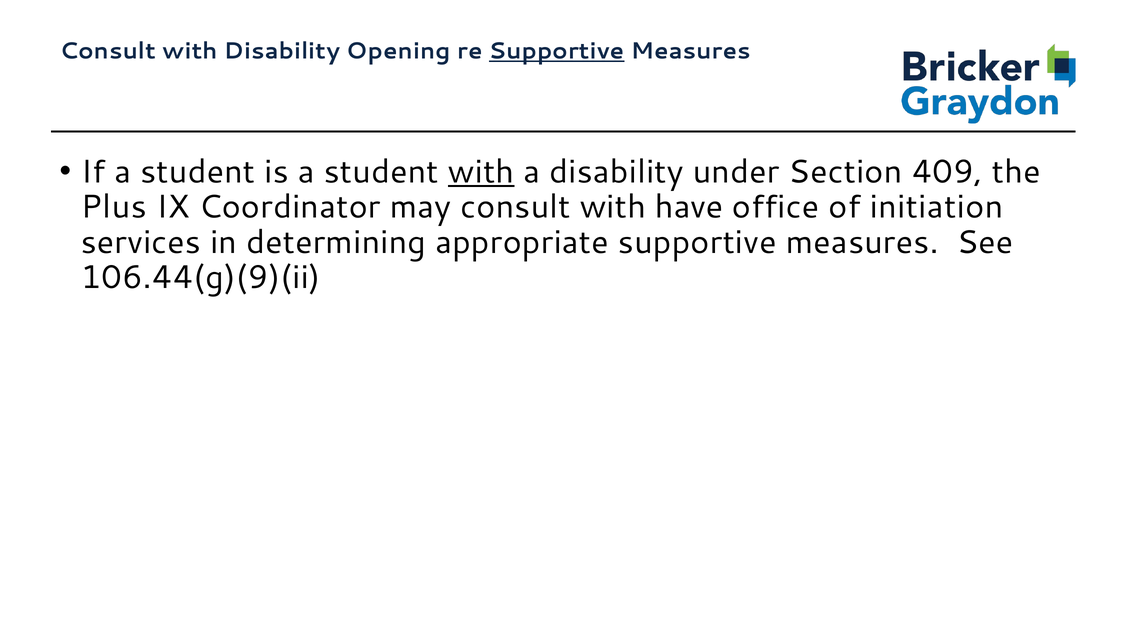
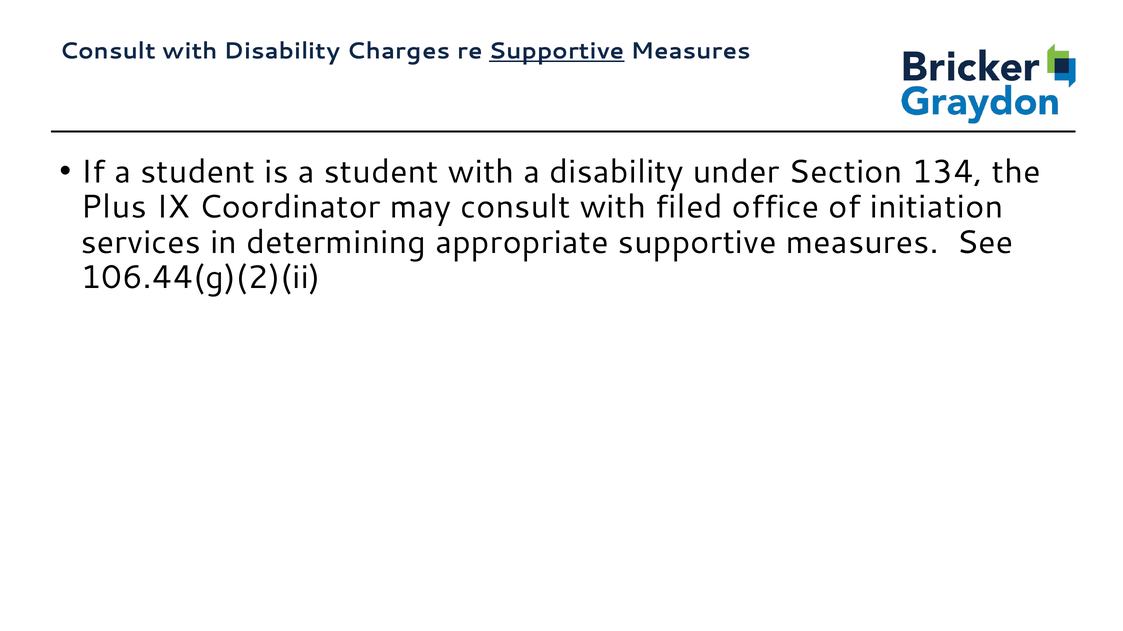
Opening: Opening -> Charges (399, 51)
with underline: present -> none (481, 172)
409: 409 -> 134 (947, 172)
have: have -> filed (689, 207)
106.44(g)(9)(ii: 106.44(g)(9)(ii -> 106.44(g)(2)(ii (201, 278)
